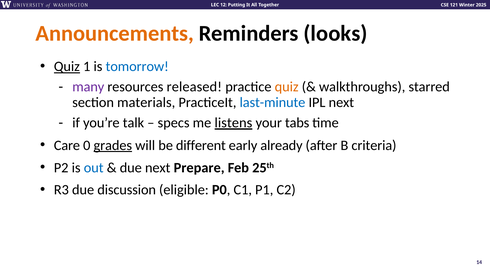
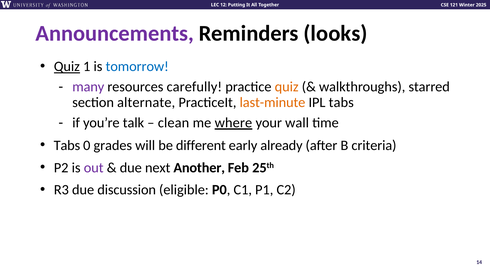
Announcements colour: orange -> purple (115, 34)
released: released -> carefully (194, 87)
materials: materials -> alternate (146, 102)
last-minute colour: blue -> orange (272, 102)
IPL next: next -> tabs (341, 102)
specs: specs -> clean (174, 123)
listens: listens -> where (233, 123)
tabs: tabs -> wall (297, 123)
Care: Care -> Tabs (67, 145)
grades underline: present -> none (113, 145)
out colour: blue -> purple (94, 167)
Prepare: Prepare -> Another (199, 167)
